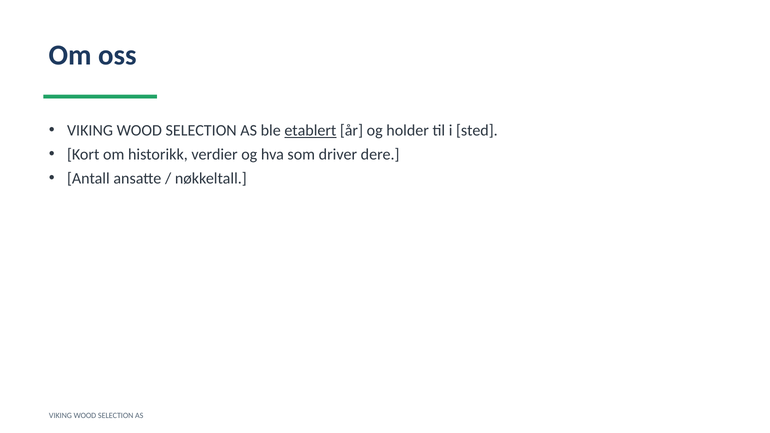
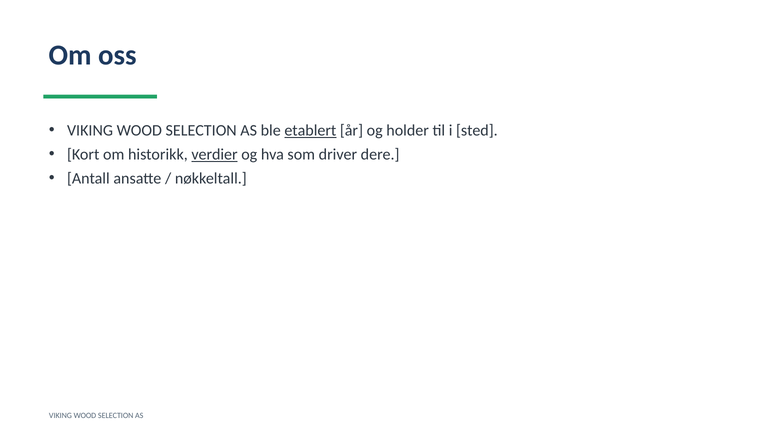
verdier underline: none -> present (215, 154)
